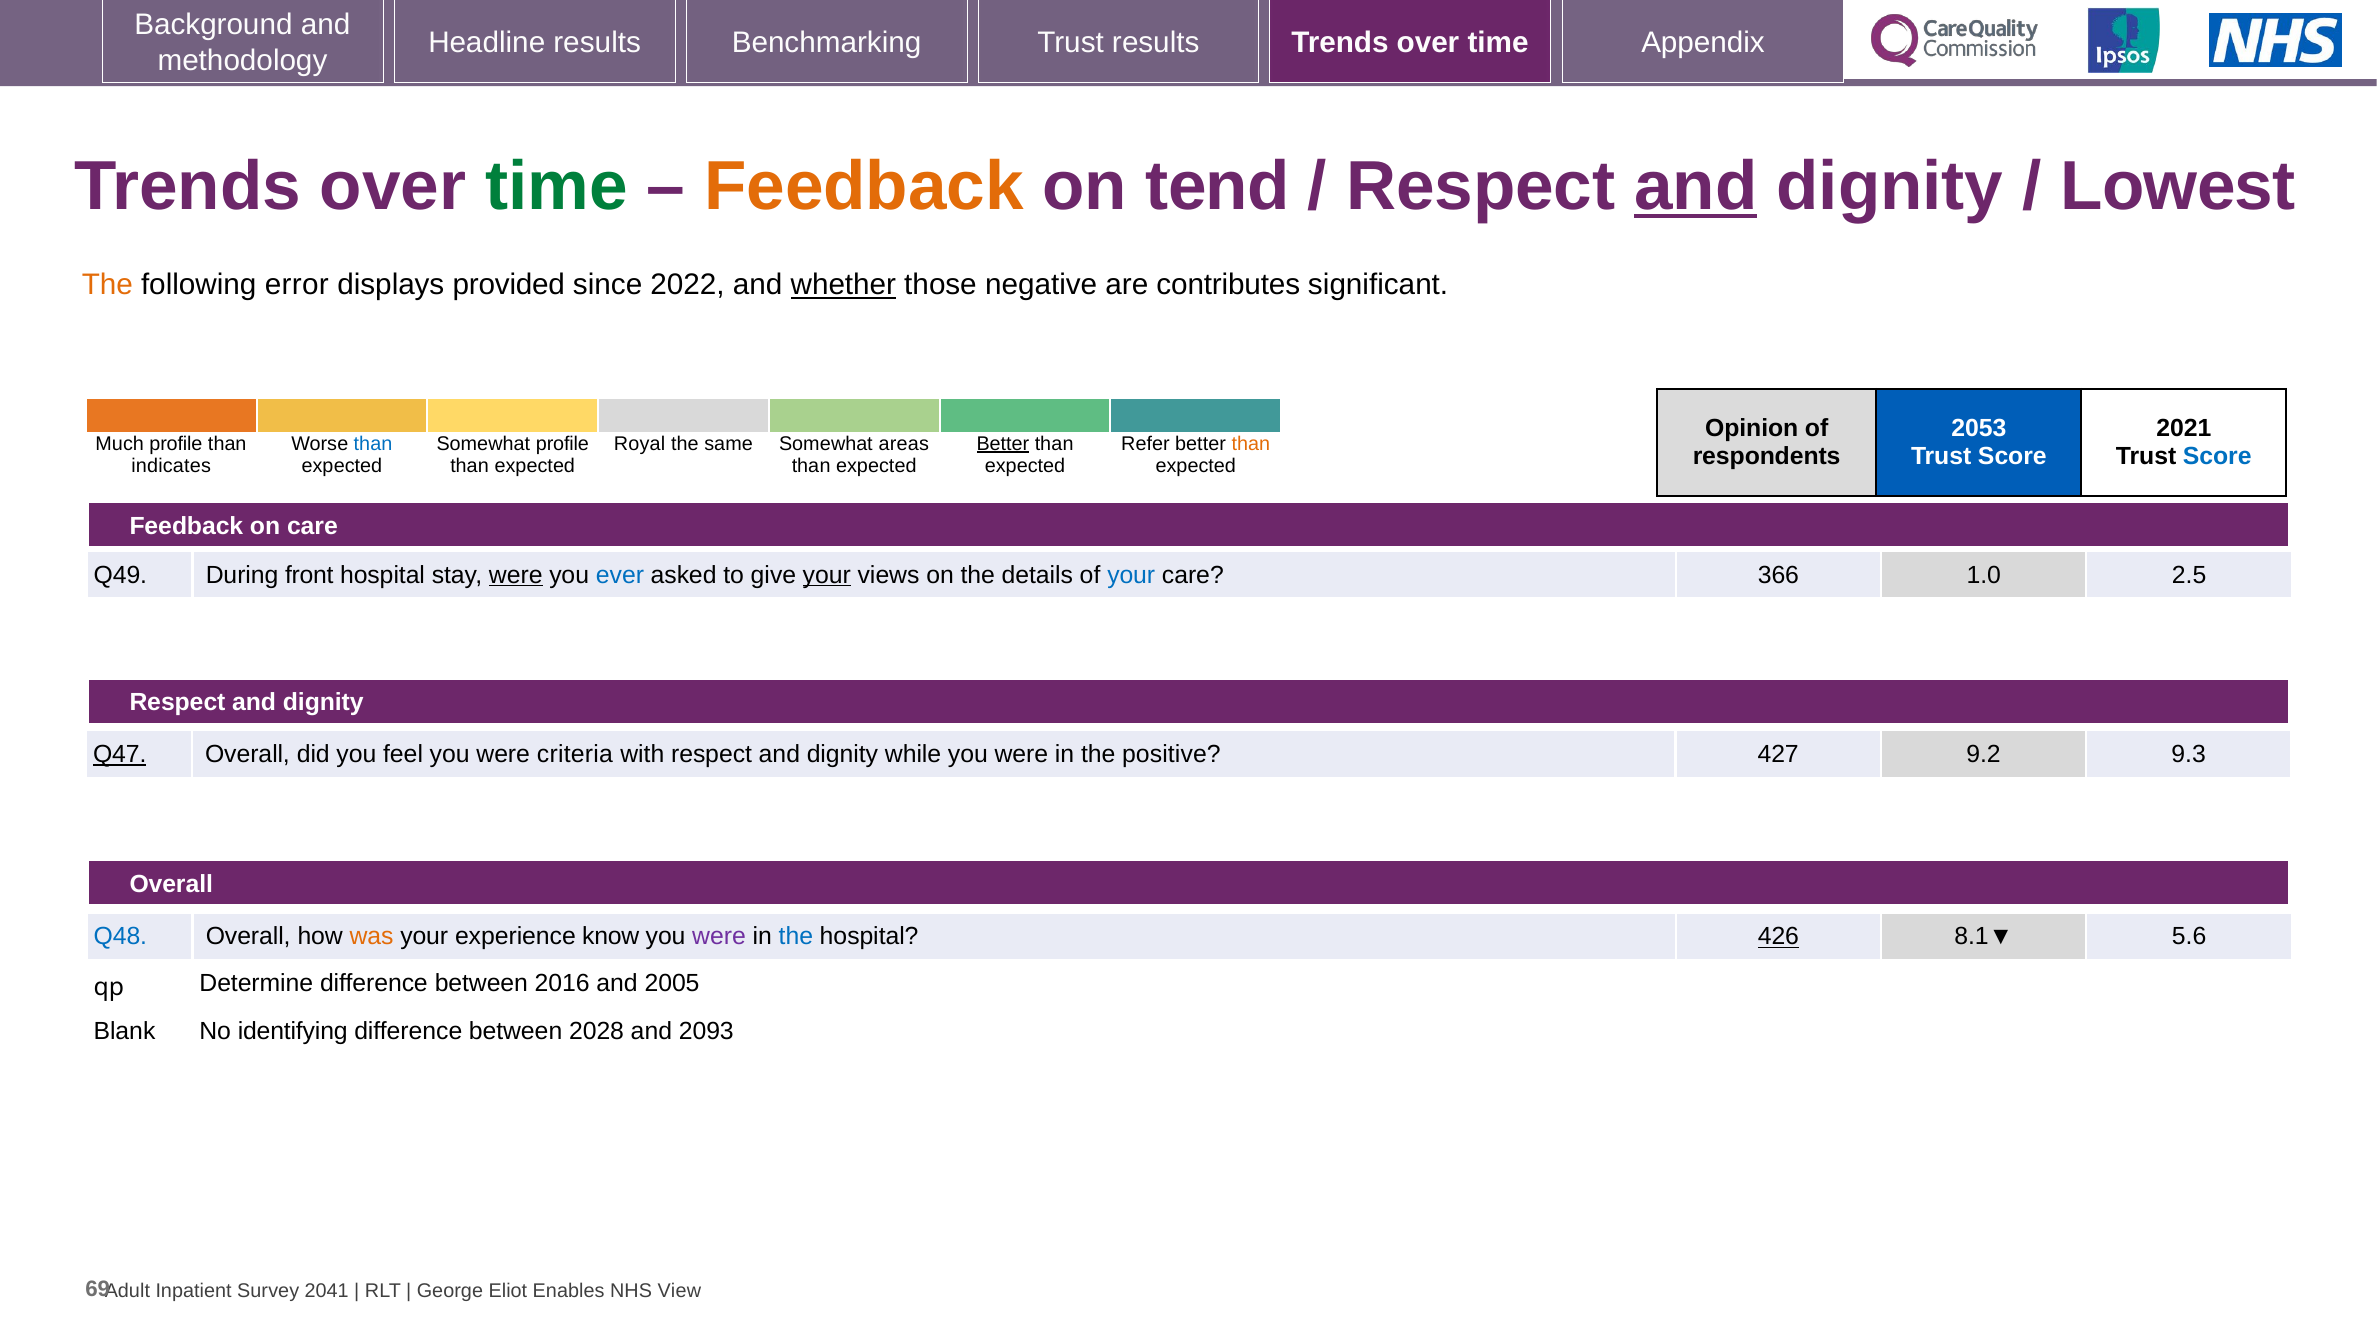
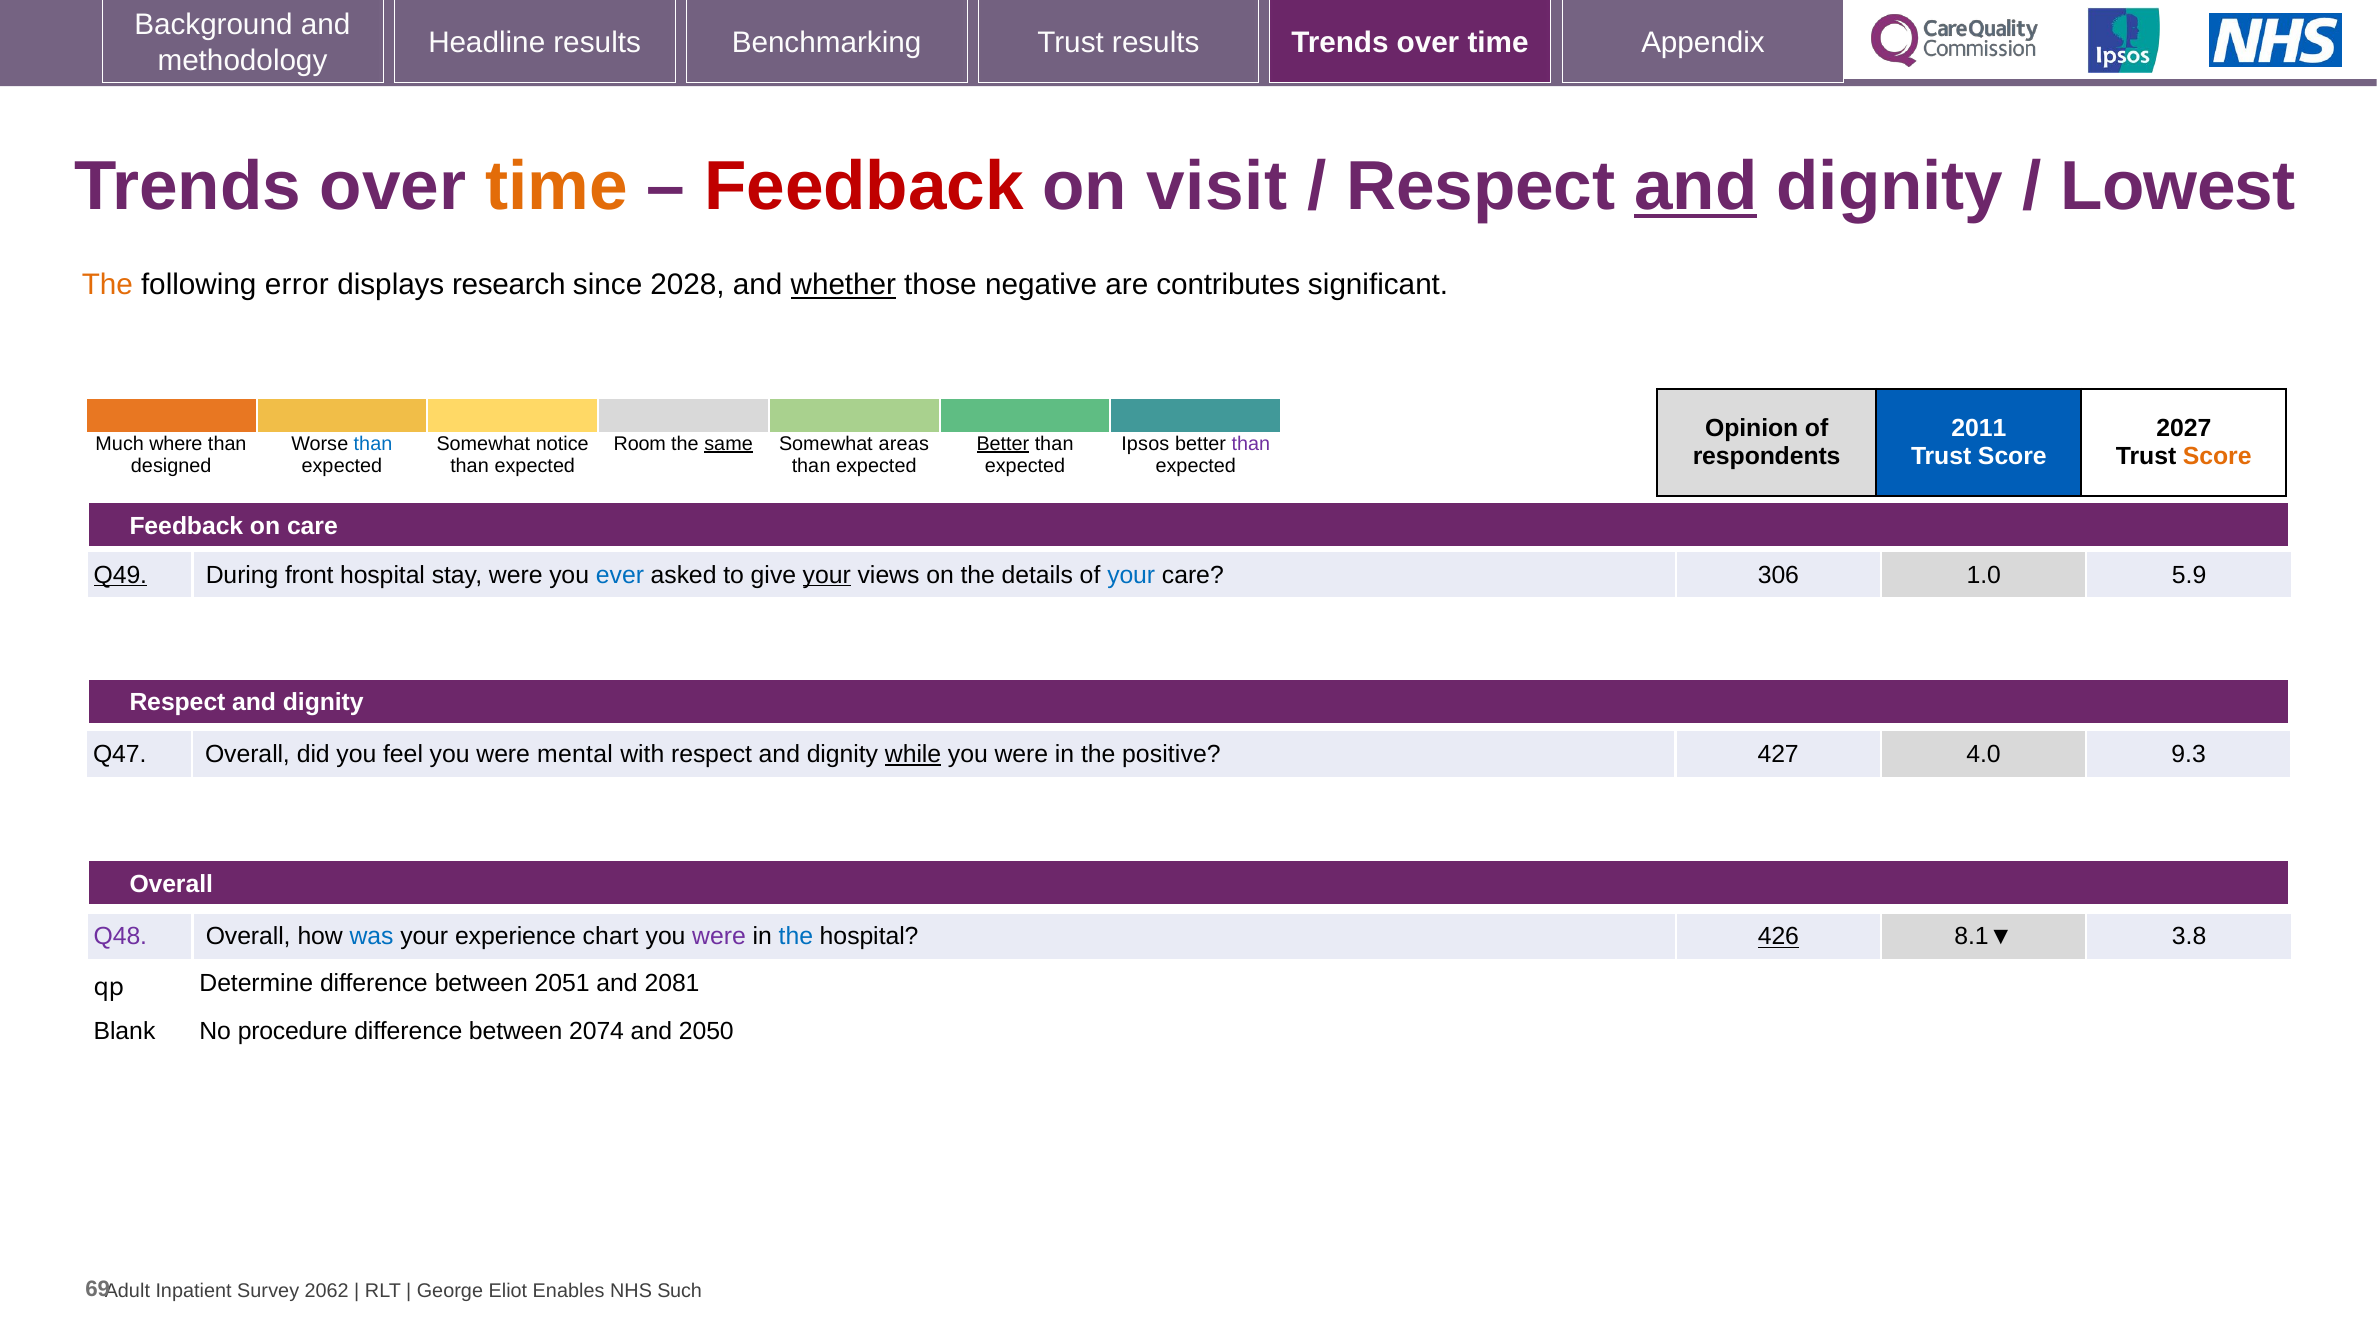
time colour: green -> orange (556, 186)
Feedback colour: orange -> red (864, 186)
tend: tend -> visit (1217, 186)
provided: provided -> research (509, 285)
2022: 2022 -> 2028 (688, 285)
2053: 2053 -> 2011 (1979, 429)
2021: 2021 -> 2027 (2184, 429)
Much profile: profile -> where (176, 444)
Somewhat profile: profile -> notice (562, 444)
Royal: Royal -> Room (640, 444)
same underline: none -> present (729, 444)
Refer: Refer -> Ipsos (1145, 444)
than colour: orange -> purple (1251, 444)
Score colour: blue -> orange (2217, 456)
indicates: indicates -> designed (171, 466)
Q49 underline: none -> present (120, 575)
were underline: present -> none (516, 575)
366: 366 -> 306 (1778, 575)
2.5: 2.5 -> 5.9 (2189, 575)
Q47 underline: present -> none (120, 754)
criteria: criteria -> mental (575, 754)
while underline: none -> present (913, 754)
9.2: 9.2 -> 4.0 (1983, 754)
Q48 colour: blue -> purple (120, 937)
was colour: orange -> blue (372, 937)
know: know -> chart (611, 937)
5.6: 5.6 -> 3.8 (2189, 937)
2016: 2016 -> 2051 (562, 983)
2005: 2005 -> 2081 (672, 983)
identifying: identifying -> procedure (293, 1031)
2028: 2028 -> 2074 (597, 1031)
2093: 2093 -> 2050 (706, 1031)
2041: 2041 -> 2062 (327, 1291)
View: View -> Such (680, 1291)
